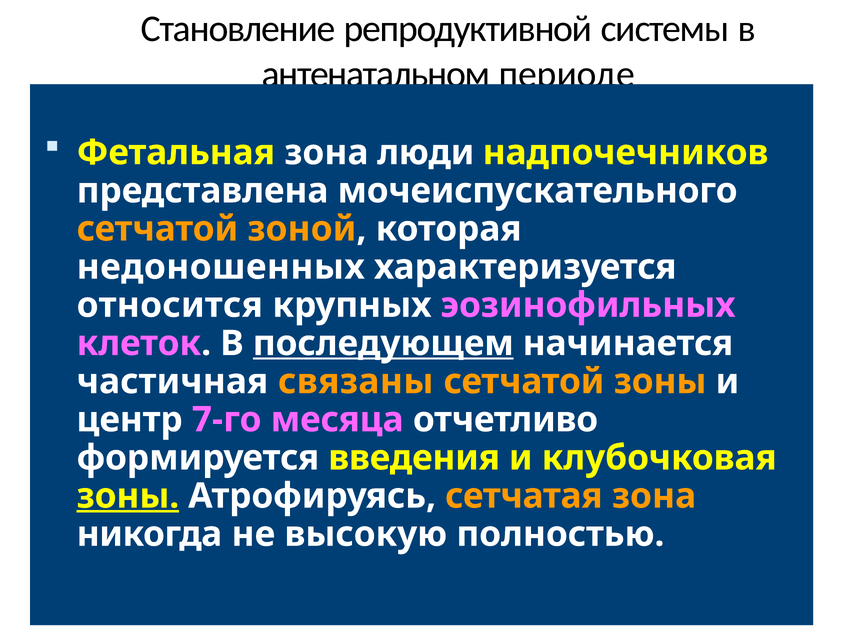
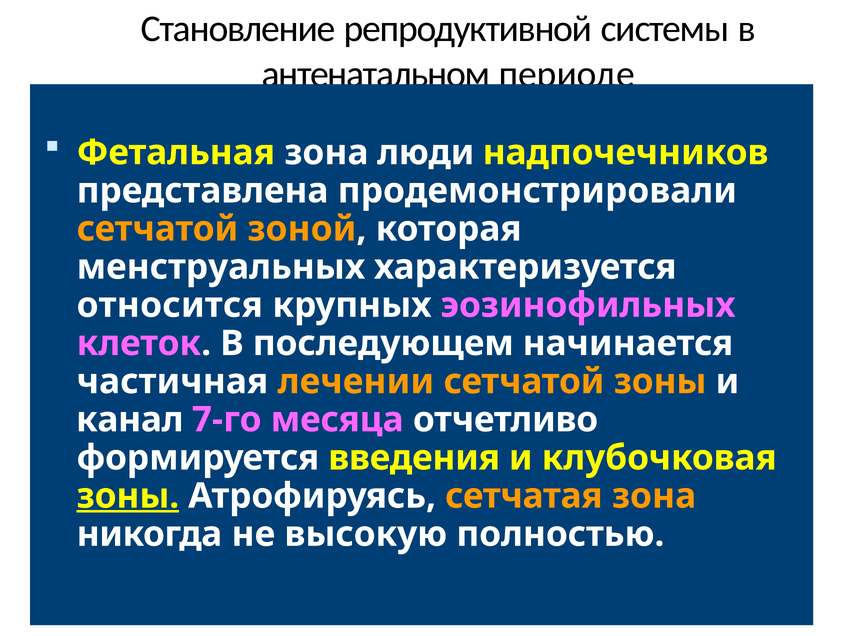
мочеиспускательного: мочеиспускательного -> продемонстрировали (537, 191)
недоношенных: недоношенных -> менструальных (221, 267)
последующем underline: present -> none (383, 343)
связаны: связаны -> лечении (356, 382)
центр: центр -> канал (130, 420)
